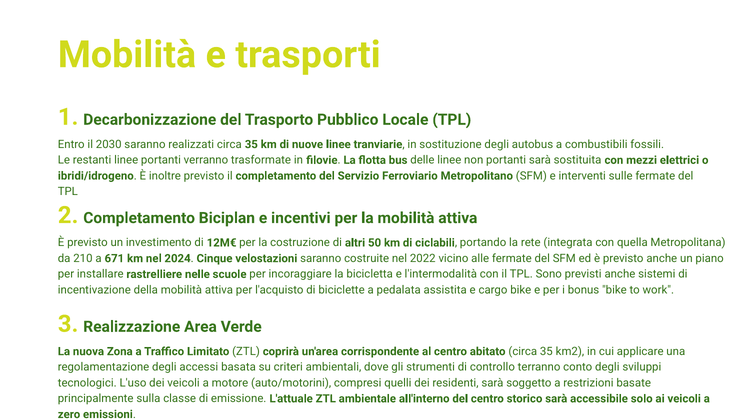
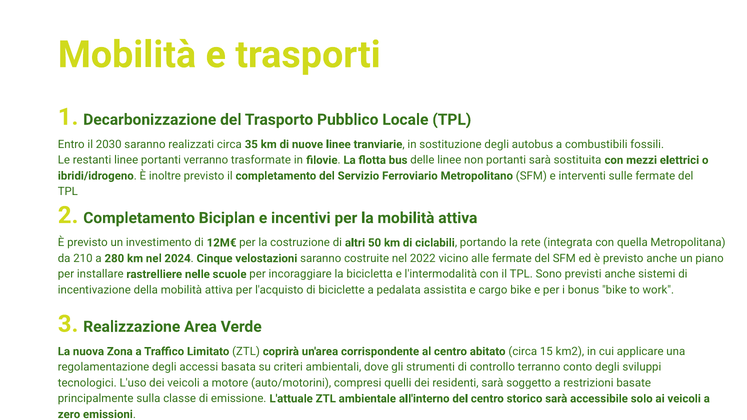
671: 671 -> 280 (114, 259)
abitato circa 35: 35 -> 15 (546, 352)
